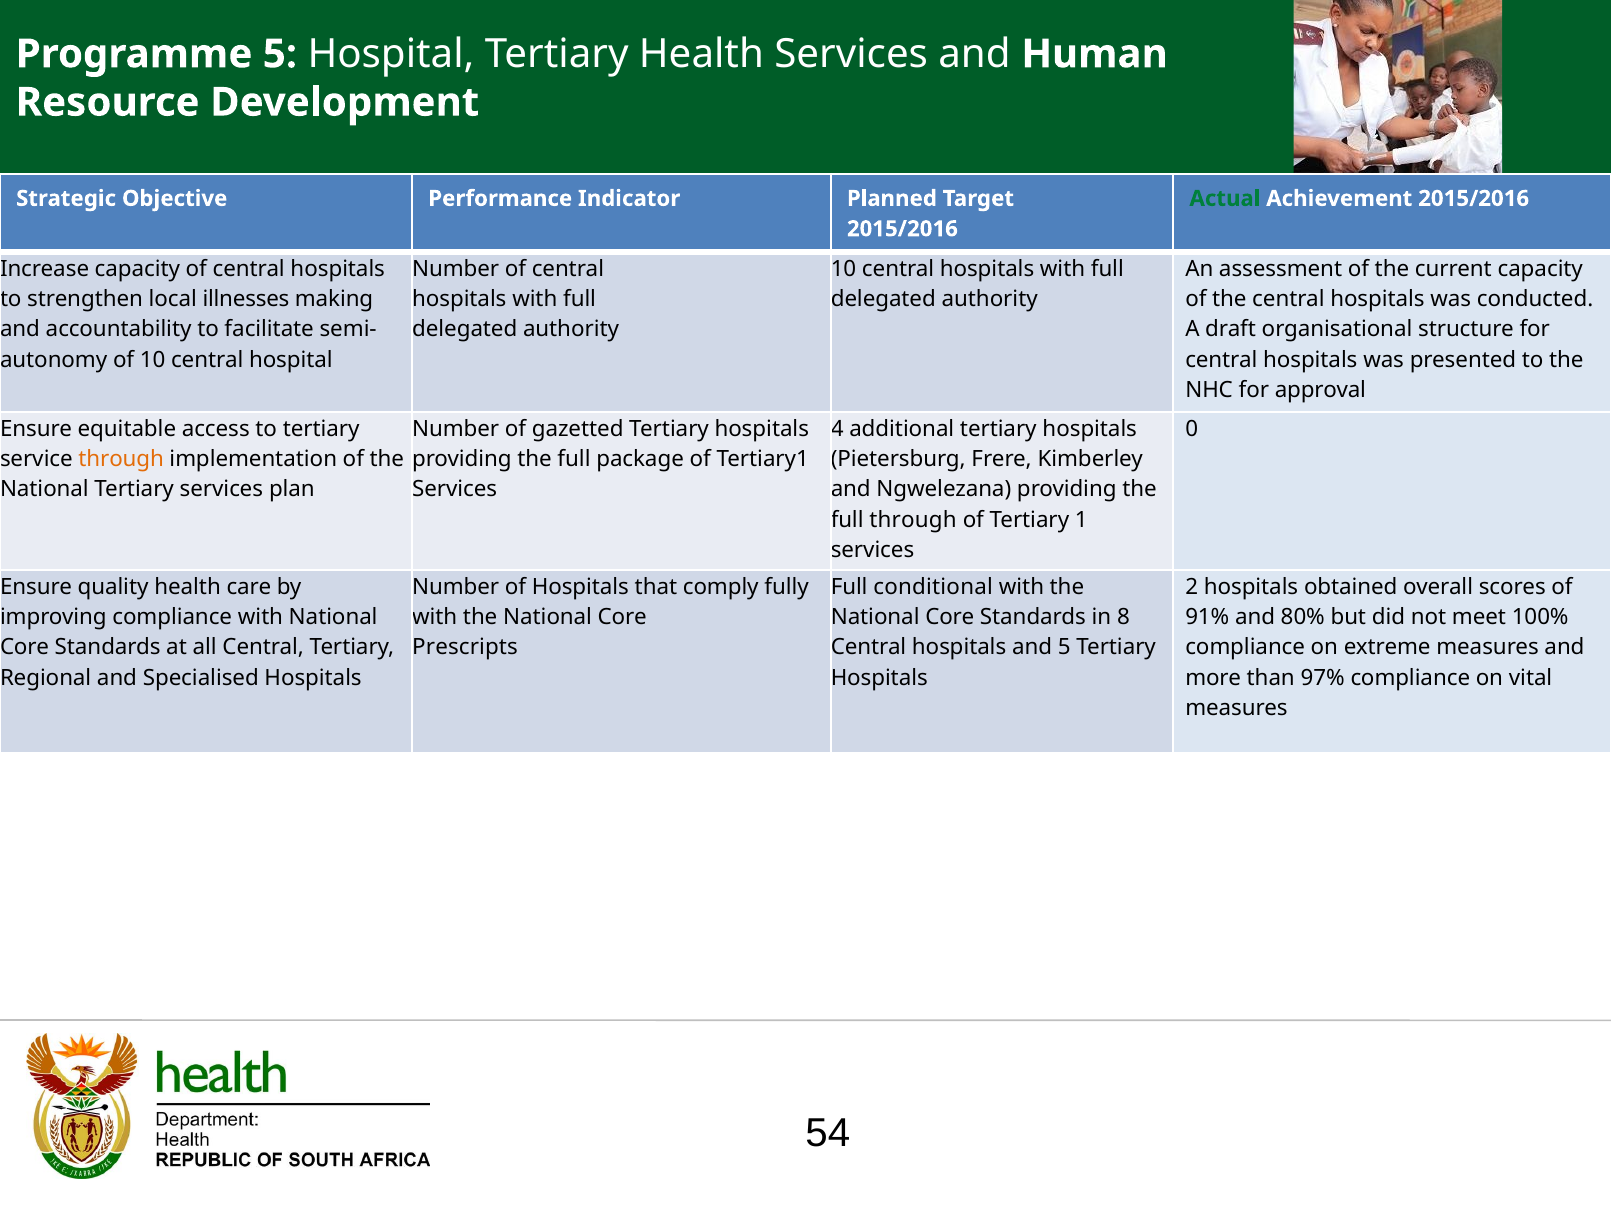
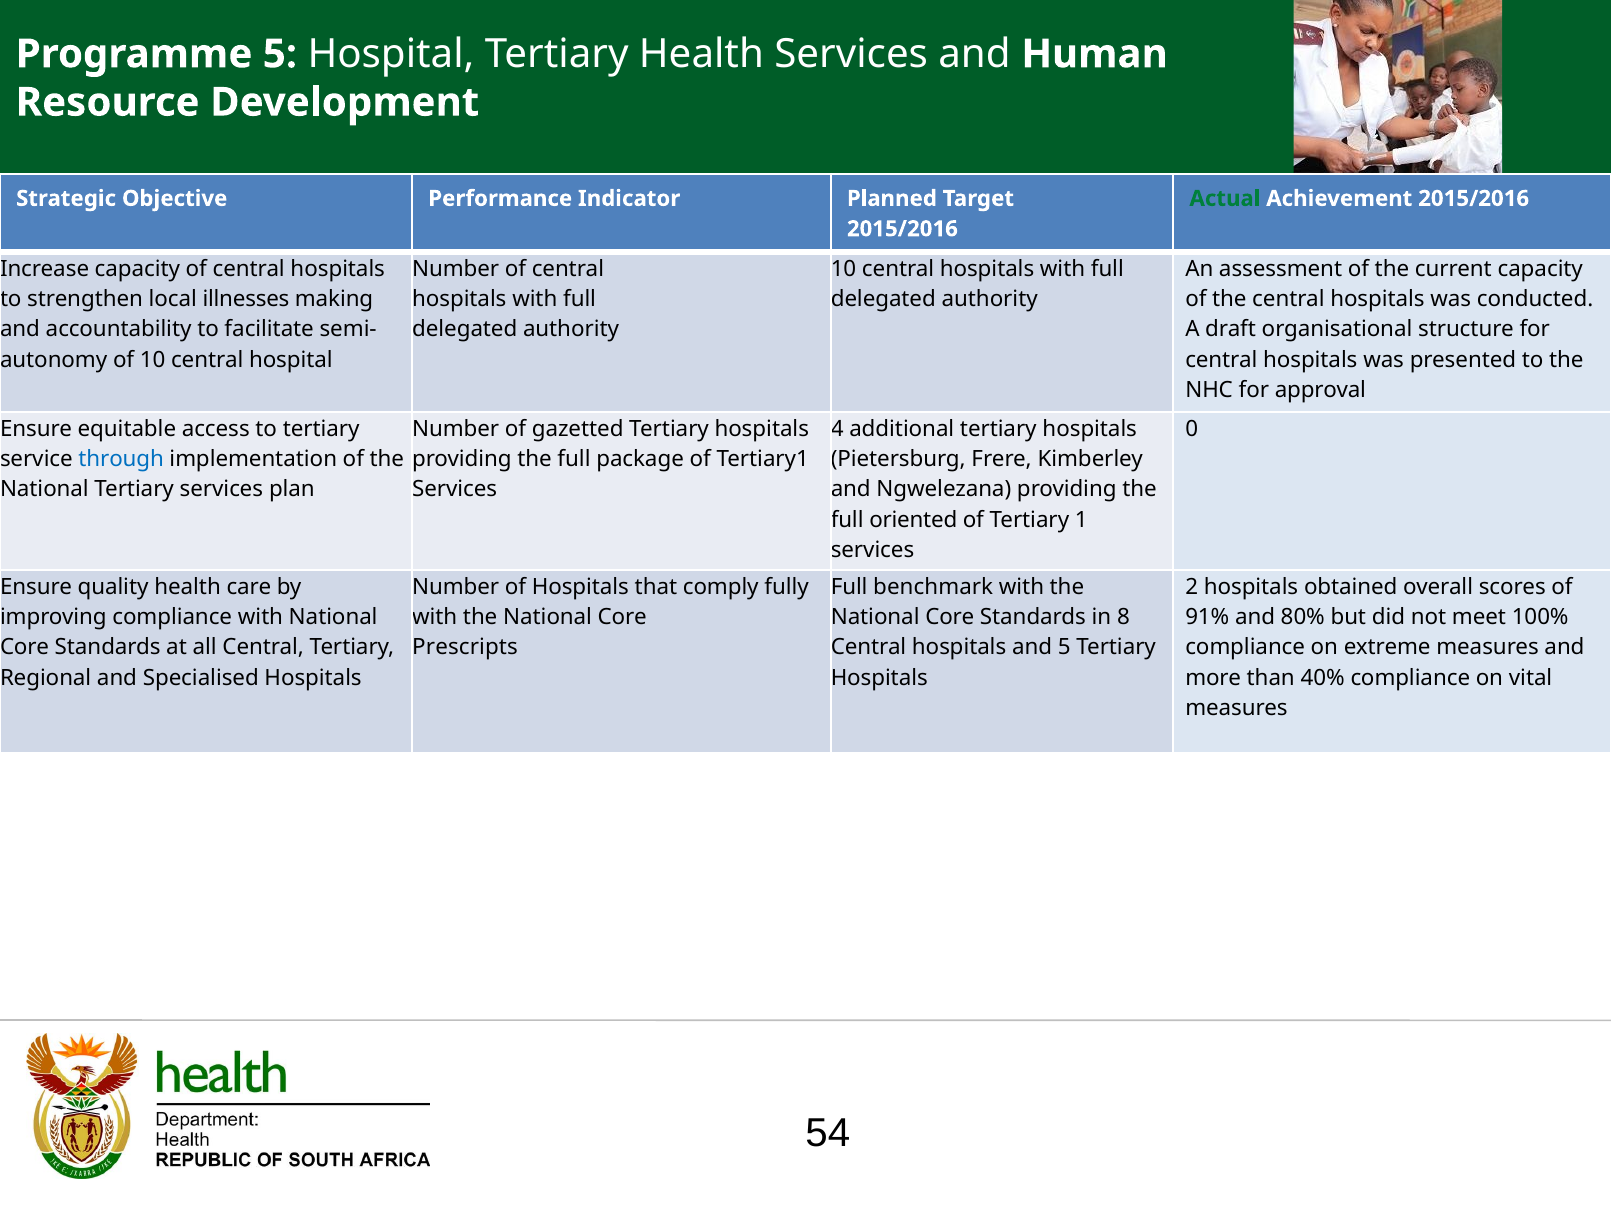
through colour: orange -> blue (121, 459)
full through: through -> oriented (913, 520)
conditional: conditional -> benchmark (933, 587)
97%: 97% -> 40% (1323, 678)
